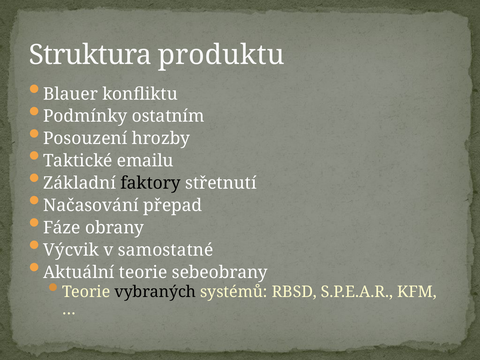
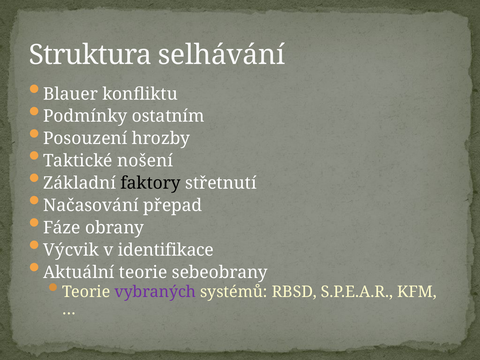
produktu: produktu -> selhávání (221, 55)
emailu: emailu -> nošení (145, 161)
samostatné: samostatné -> identifikace (166, 250)
vybraných colour: black -> purple (155, 292)
